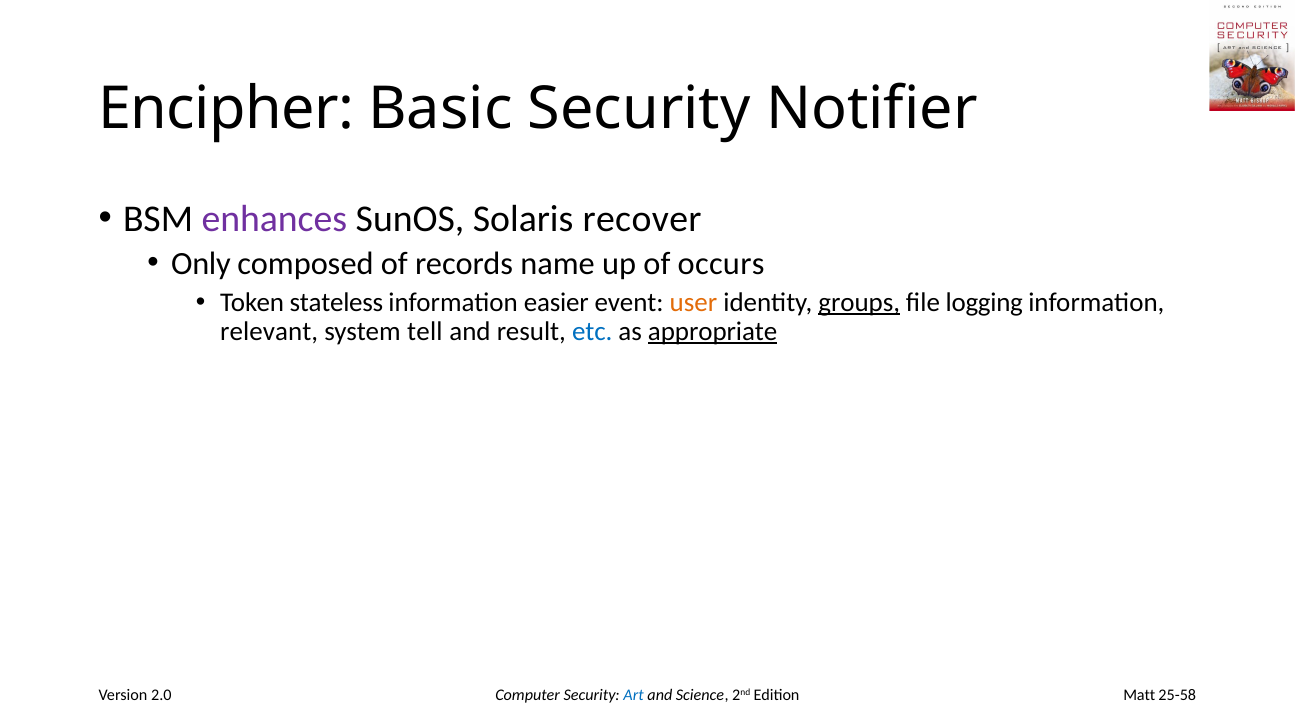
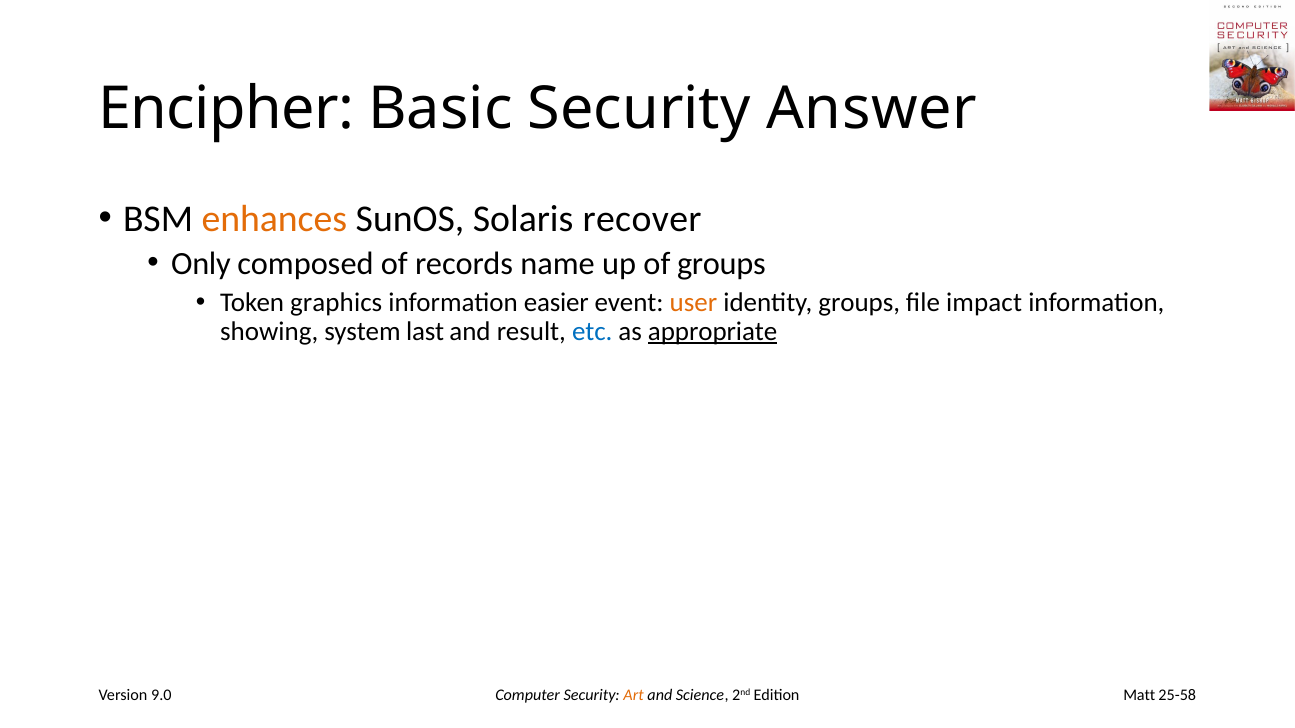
Notifier: Notifier -> Answer (872, 109)
enhances colour: purple -> orange (274, 219)
of occurs: occurs -> groups (721, 264)
stateless: stateless -> graphics (336, 302)
groups underline: present -> none (859, 302)
logging: logging -> impact (984, 302)
relevant: relevant -> showing (269, 332)
tell: tell -> last (425, 332)
2.0: 2.0 -> 9.0 (161, 696)
Art colour: blue -> orange (634, 696)
